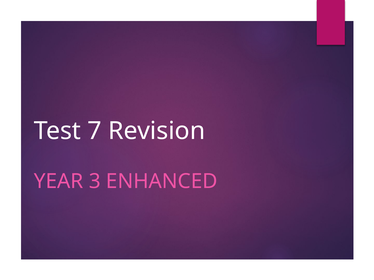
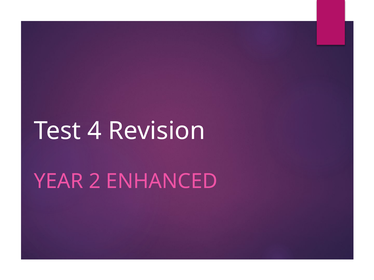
7: 7 -> 4 (95, 131)
3: 3 -> 2 (95, 182)
